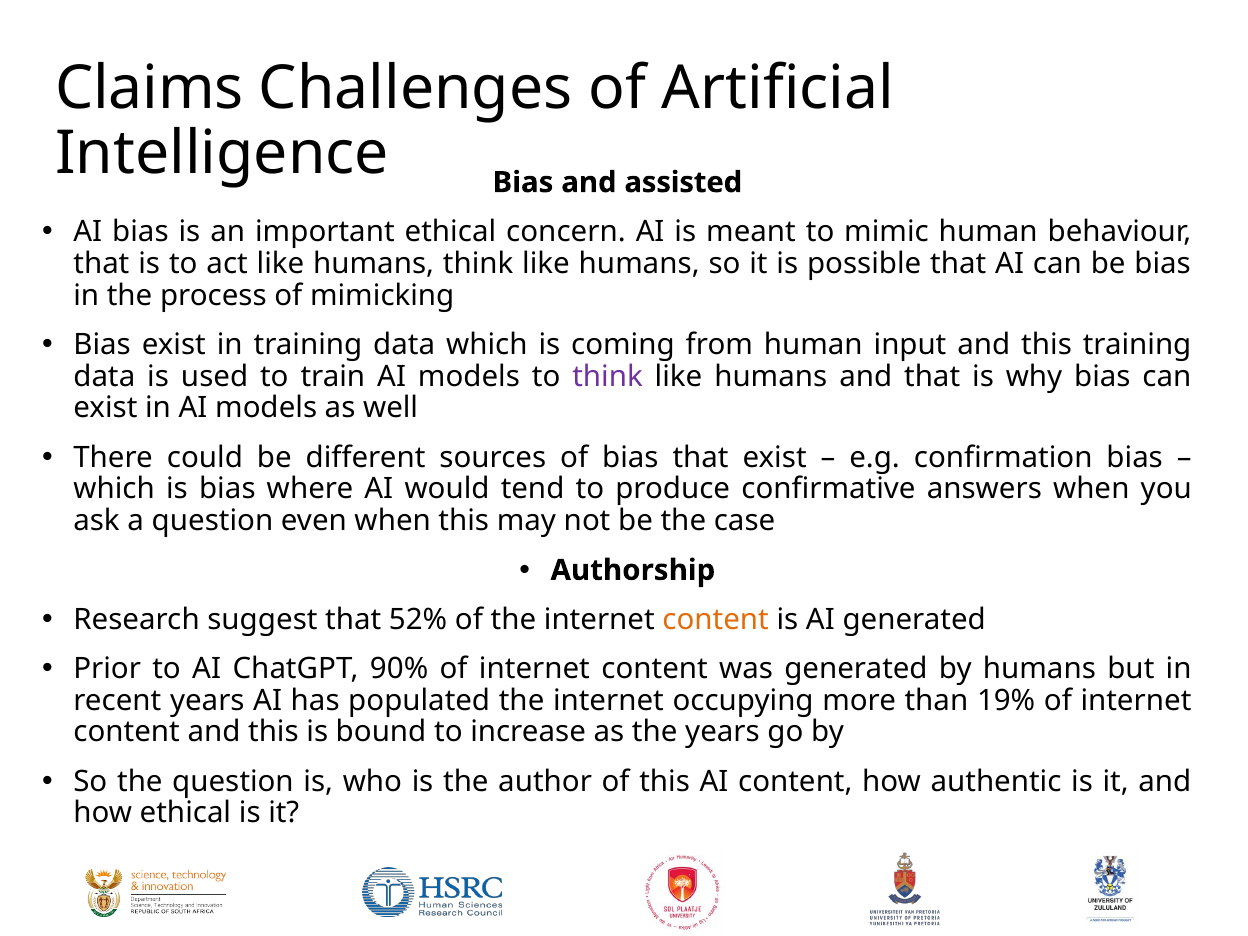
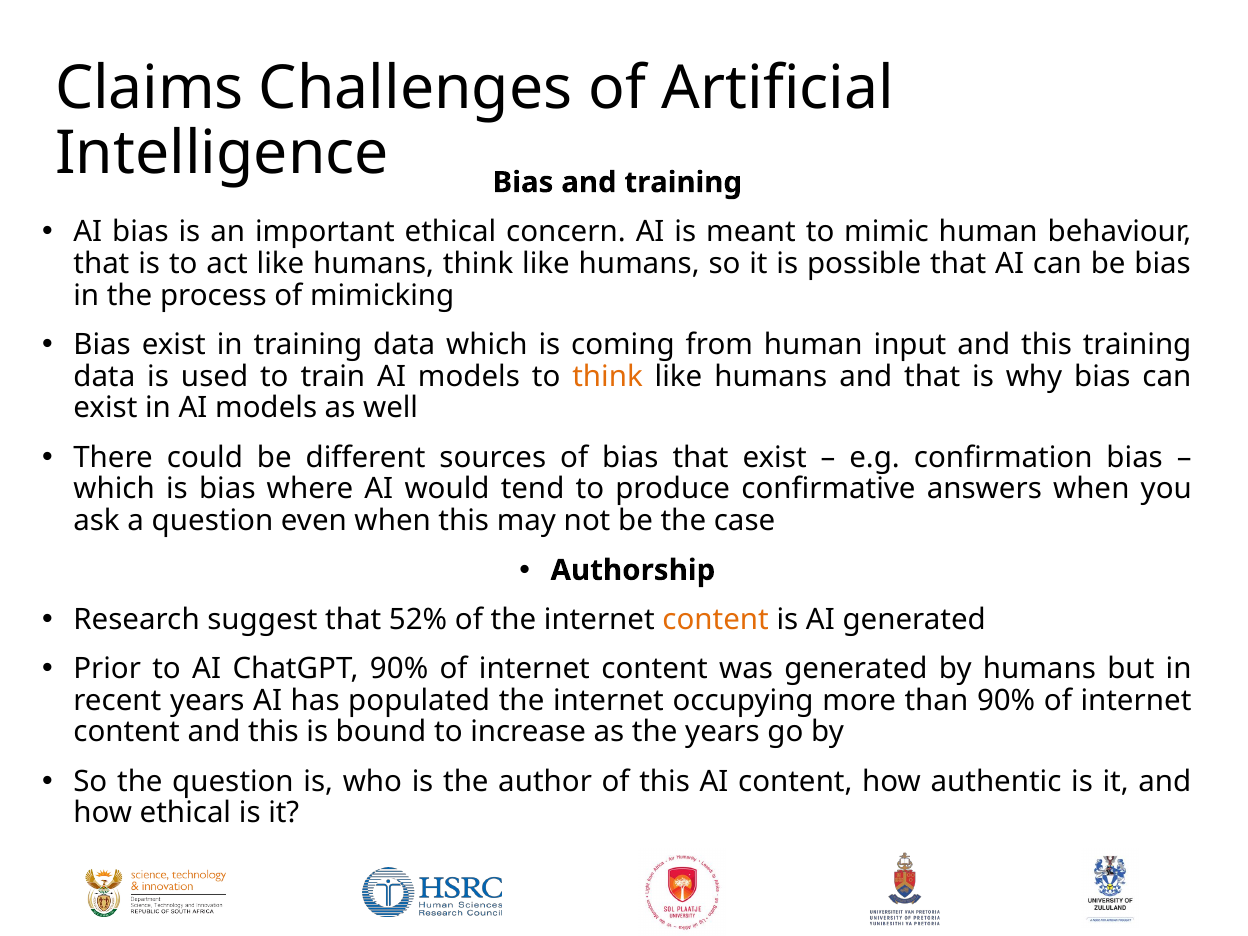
and assisted: assisted -> training (683, 182)
think colour: purple -> orange (608, 376)
than 19%: 19% -> 90% (1006, 700)
